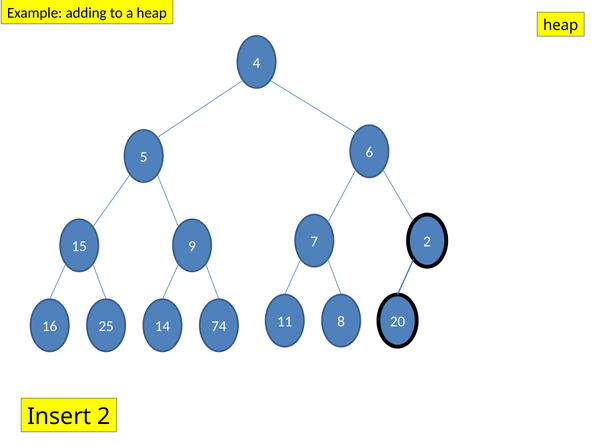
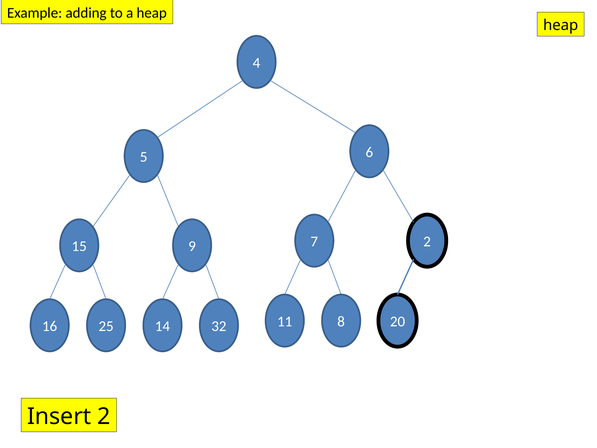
74: 74 -> 32 (219, 326)
